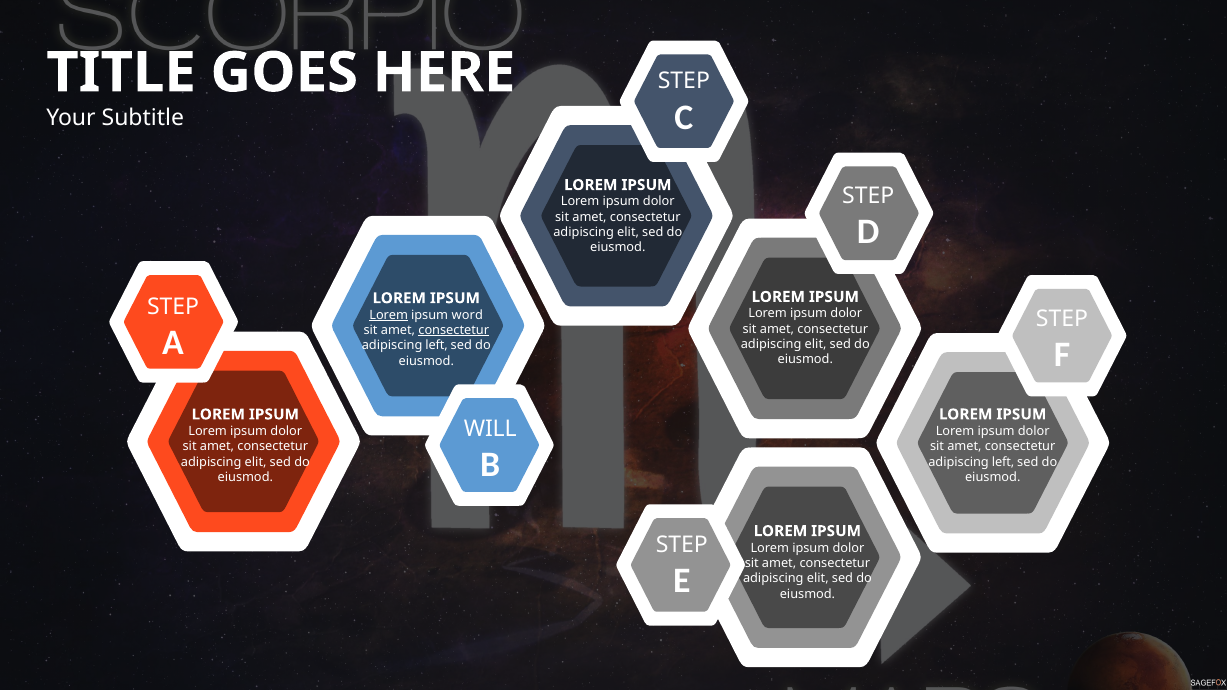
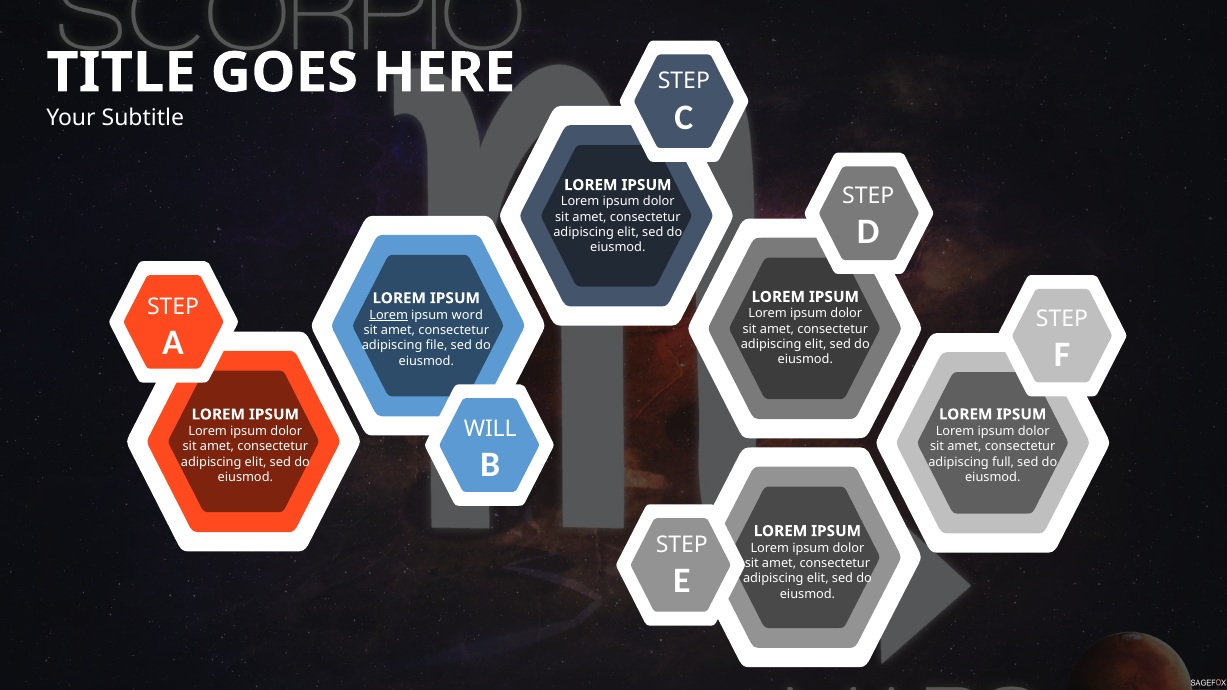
consectetur underline: present -> none (454, 330)
left: left -> file (437, 346)
left: left -> full (1003, 462)
